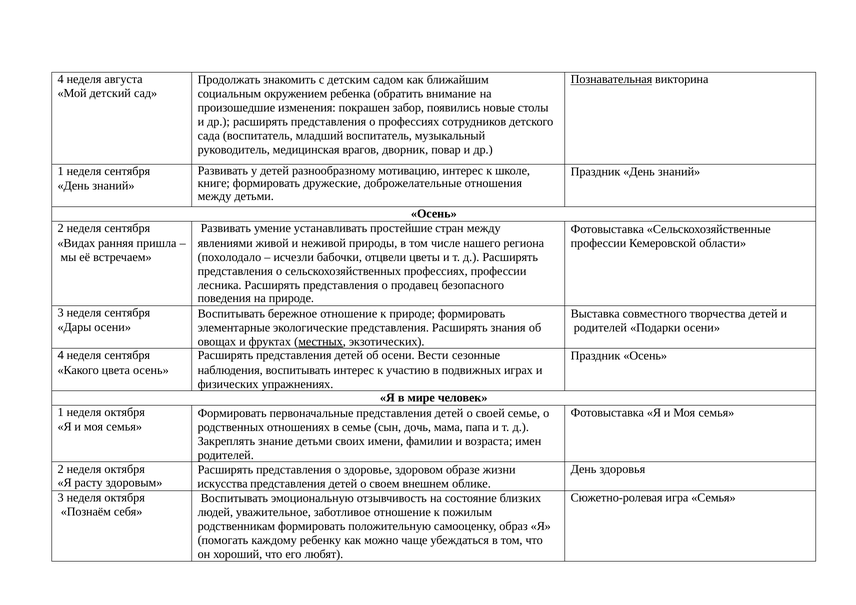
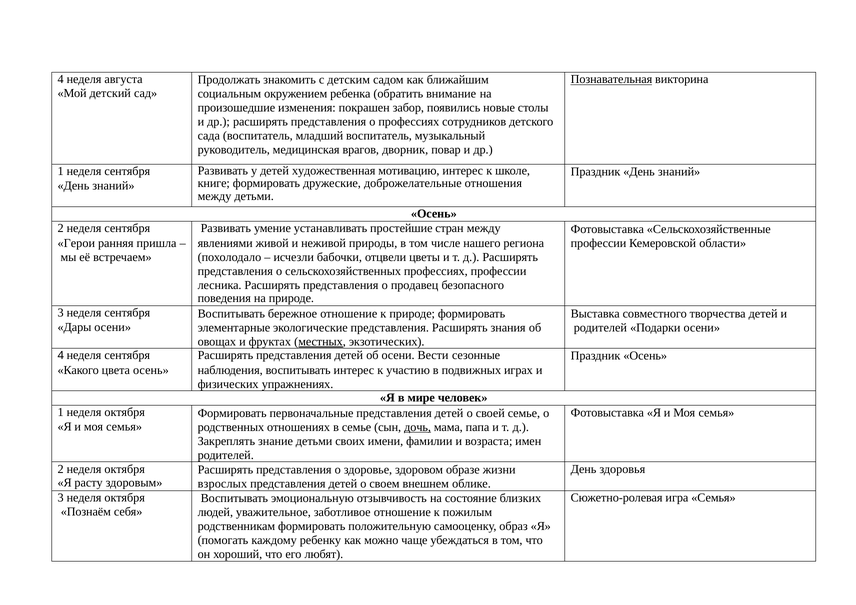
разнообразному: разнообразному -> художественная (334, 171)
Видах: Видах -> Герои (76, 243)
дочь underline: none -> present (418, 427)
искусства: искусства -> взрослых (222, 484)
